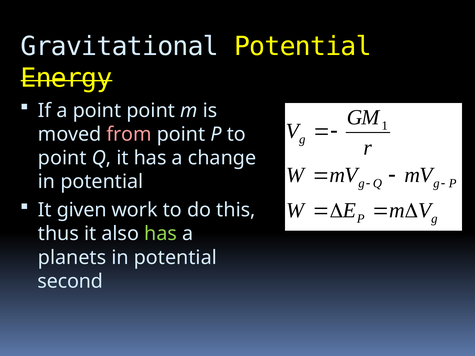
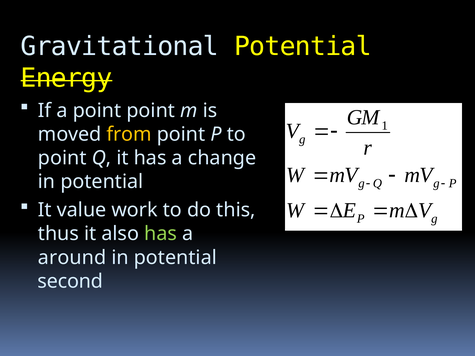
from colour: pink -> yellow (129, 134)
given: given -> value (82, 210)
planets: planets -> around (72, 258)
